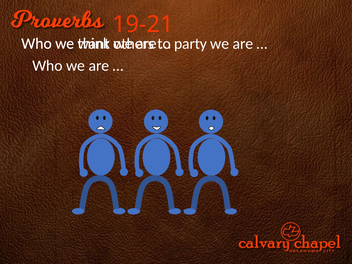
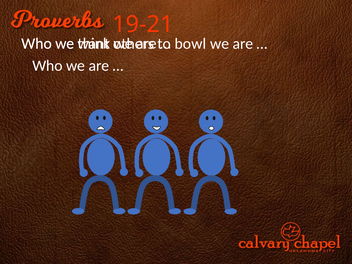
party: party -> bowl (190, 44)
